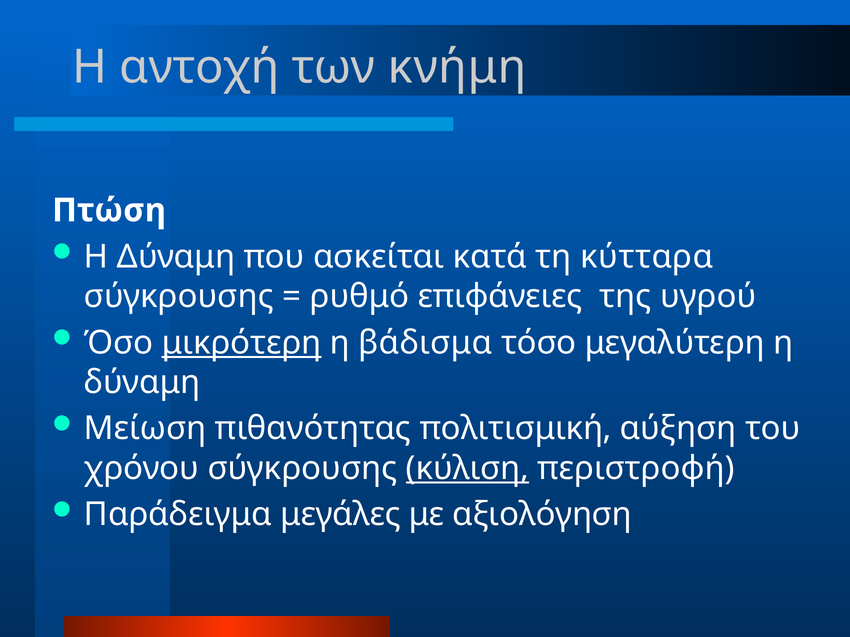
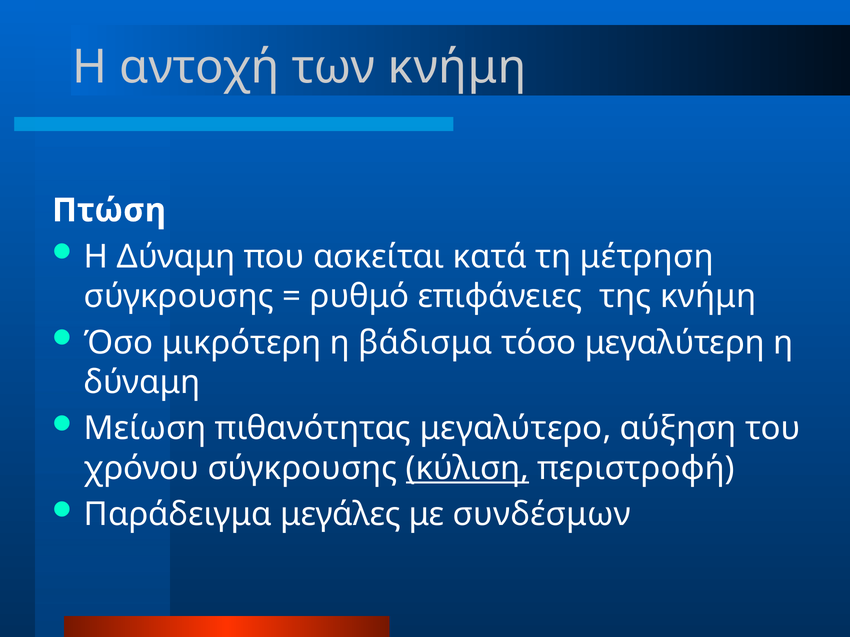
κύτταρα: κύτταρα -> μέτρηση (647, 257)
της υγρού: υγρού -> κνήμη (708, 297)
μικρότερη underline: present -> none (241, 343)
πολιτισμική: πολιτισμική -> μεγαλύτερο (516, 429)
αξιολόγηση: αξιολόγηση -> συνδέσμων (542, 515)
